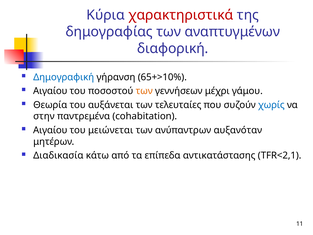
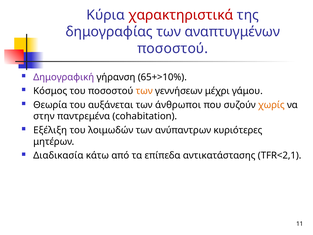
διαφορική: διαφορική -> ποσοστού (173, 48)
Δημογραφική colour: blue -> purple (64, 77)
Αιγαίου: Αιγαίου -> Κόσμος (50, 91)
τελευταίες: τελευταίες -> άνθρωποι (178, 105)
χωρίς colour: blue -> orange (271, 105)
Αιγαίου: Αιγαίου -> Εξέλιξη (50, 130)
μειώνεται: μειώνεται -> λοιμωδών (111, 130)
αυξανόταν: αυξανόταν -> κυριότερες (238, 130)
